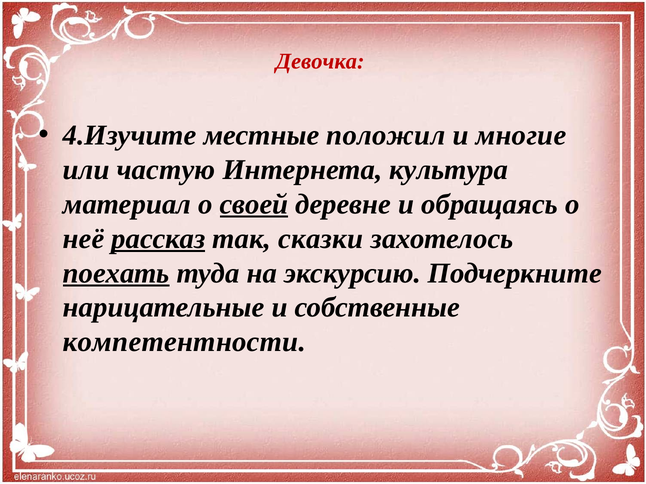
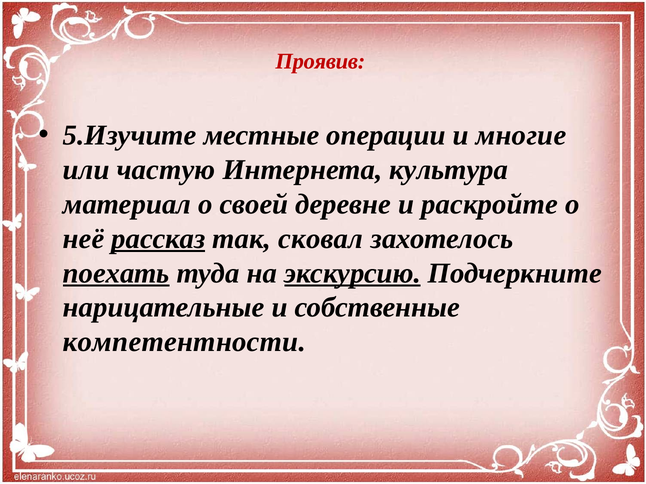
Девочка: Девочка -> Проявив (320, 61)
4.Изучите: 4.Изучите -> 5.Изучите (130, 136)
положил: положил -> операции (386, 136)
своей underline: present -> none (254, 204)
обращаясь: обращаясь -> раскройте (490, 204)
сказки: сказки -> сковал (321, 239)
экскурсию underline: none -> present (352, 273)
